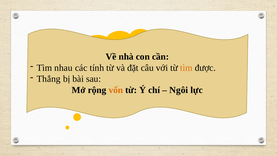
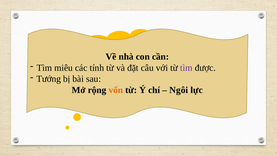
nhau: nhau -> miêu (64, 68)
tìm colour: orange -> purple (186, 68)
Thắng: Thắng -> Tướng (49, 79)
